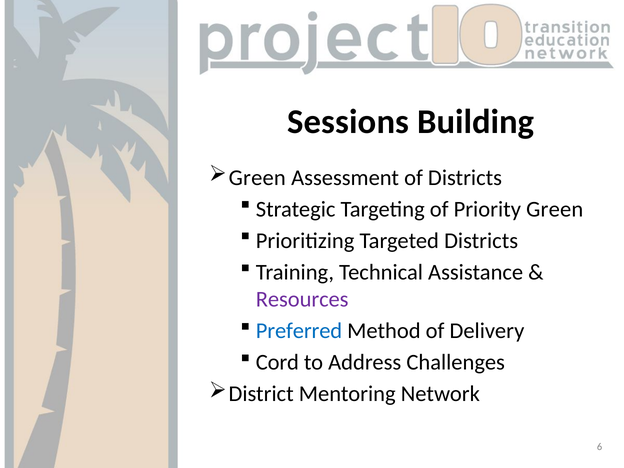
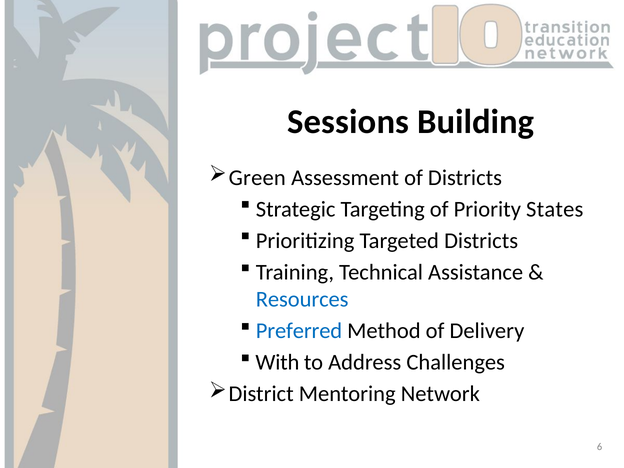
Priority Green: Green -> States (555, 209)
Resources colour: purple -> blue (302, 299)
Cord: Cord -> With (277, 362)
